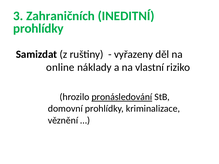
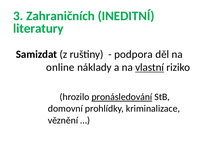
prohlídky: prohlídky -> literatury (38, 28)
vyřazeny: vyřazeny -> podpora (133, 54)
vlastní underline: none -> present (150, 67)
